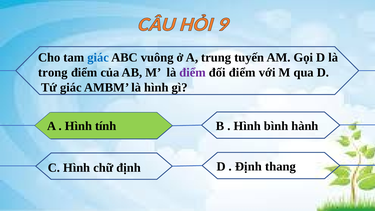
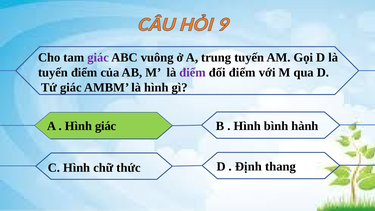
giác colour: blue -> purple (98, 57)
trong: trong -> tuyến (53, 72)
Hình tính: tính -> giác (106, 126)
chữ định: định -> thức (129, 168)
